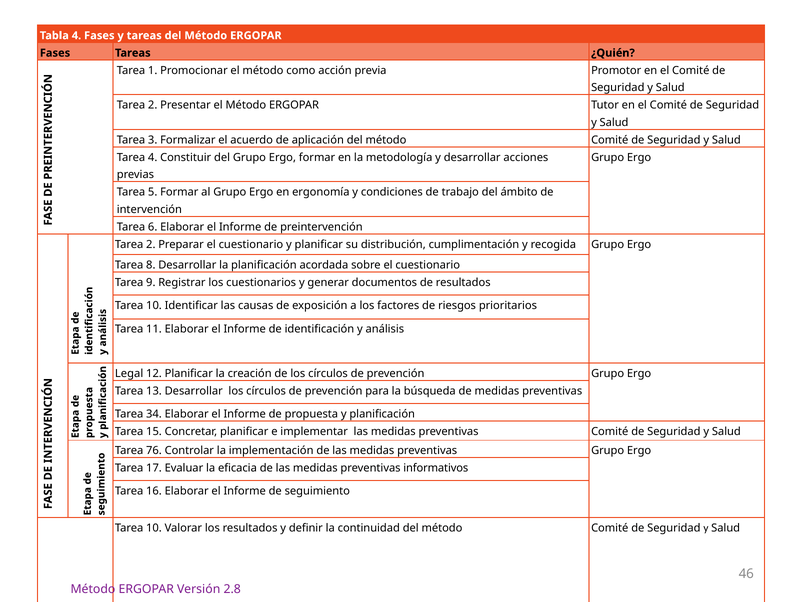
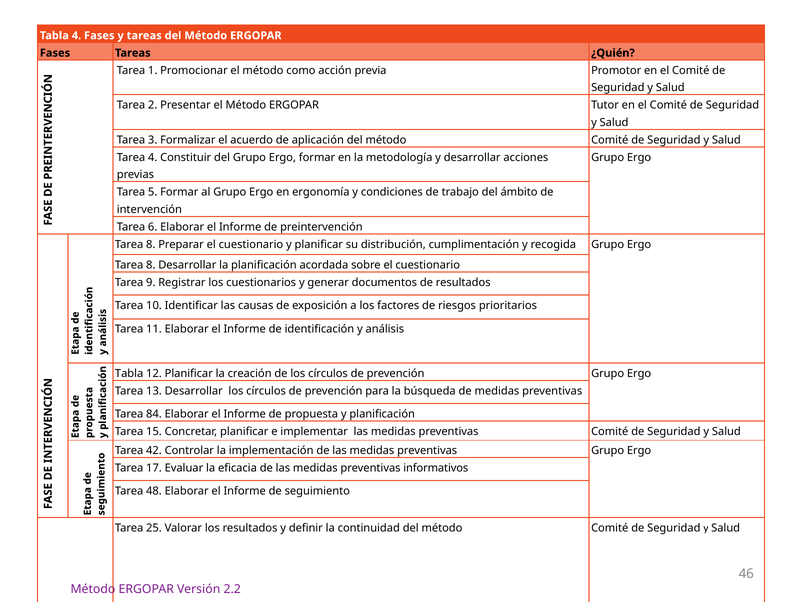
2: 2 -> 8 (151, 244)
Legal: Legal -> Tabla (129, 373)
34: 34 -> 84 (154, 414)
76: 76 -> 42 (154, 450)
16: 16 -> 48 (154, 491)
10: 10 -> 25 (154, 528)
2.8: 2.8 -> 2.2 (232, 589)
